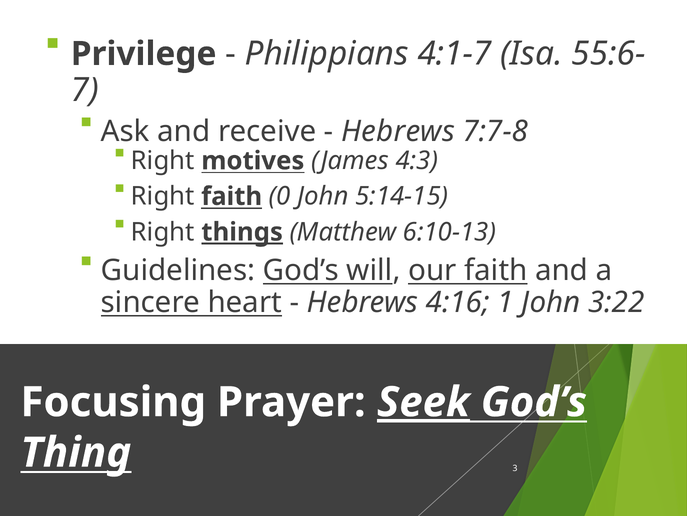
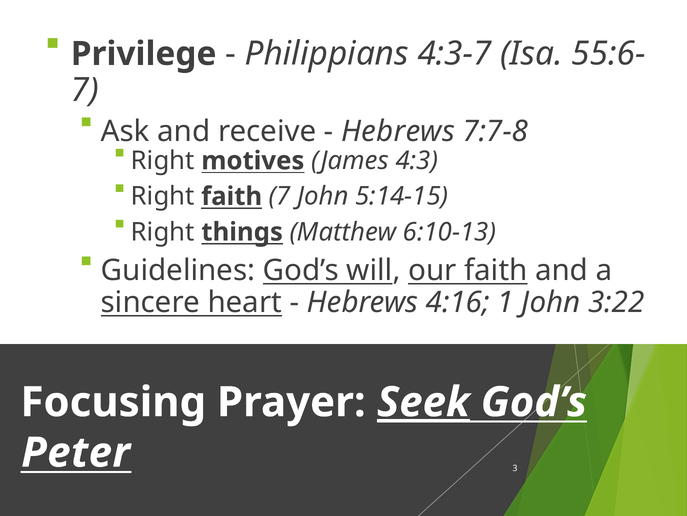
4:1-7: 4:1-7 -> 4:3-7 (455, 54)
faith 0: 0 -> 7 (280, 196)
things underline: present -> none (242, 232)
Thing: Thing -> Peter (76, 452)
